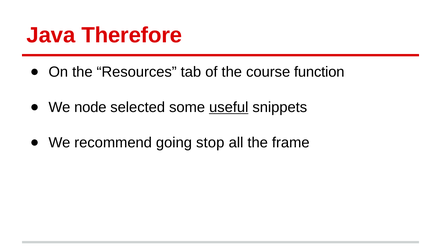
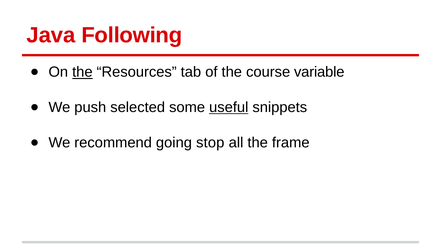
Therefore: Therefore -> Following (132, 35)
the underline: none -> present (82, 72)
function: function -> variable (319, 72)
node: node -> push (90, 107)
